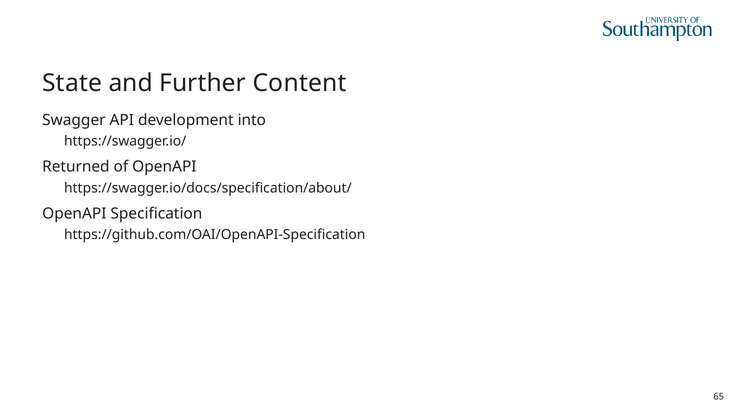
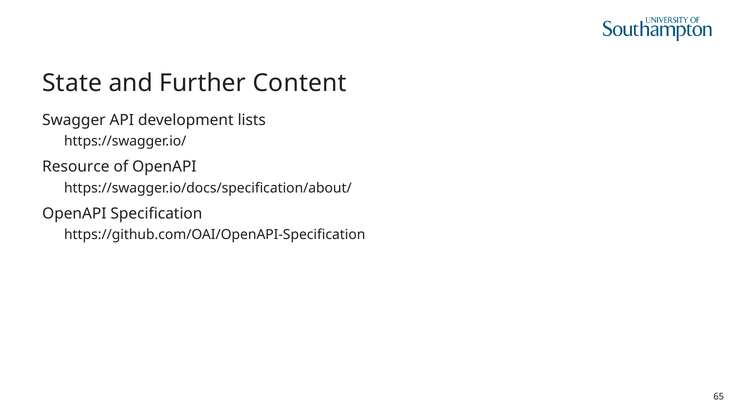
into: into -> lists (252, 120)
Returned: Returned -> Resource (76, 167)
